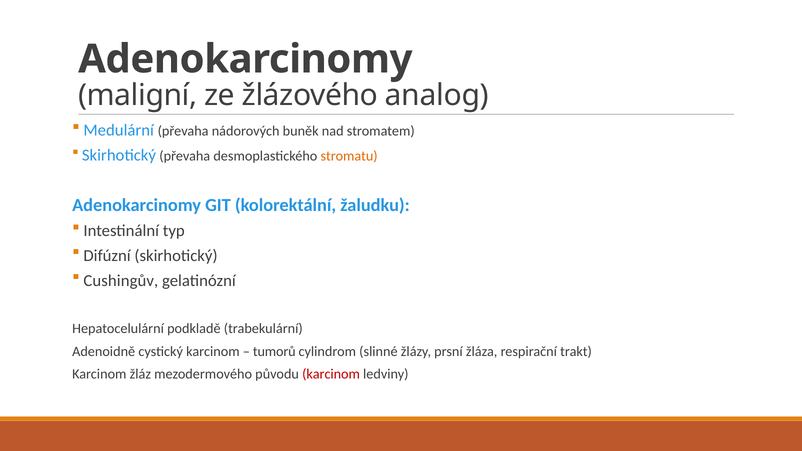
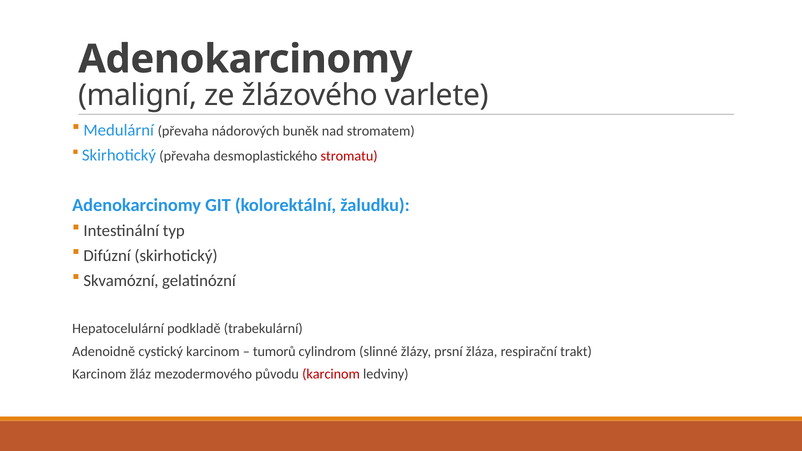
analog: analog -> varlete (437, 95)
stromatu colour: orange -> red (349, 156)
Cushingův: Cushingův -> Skvamózní (121, 281)
